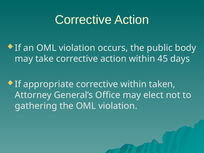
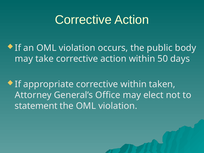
45: 45 -> 50 (163, 59)
gathering: gathering -> statement (36, 106)
